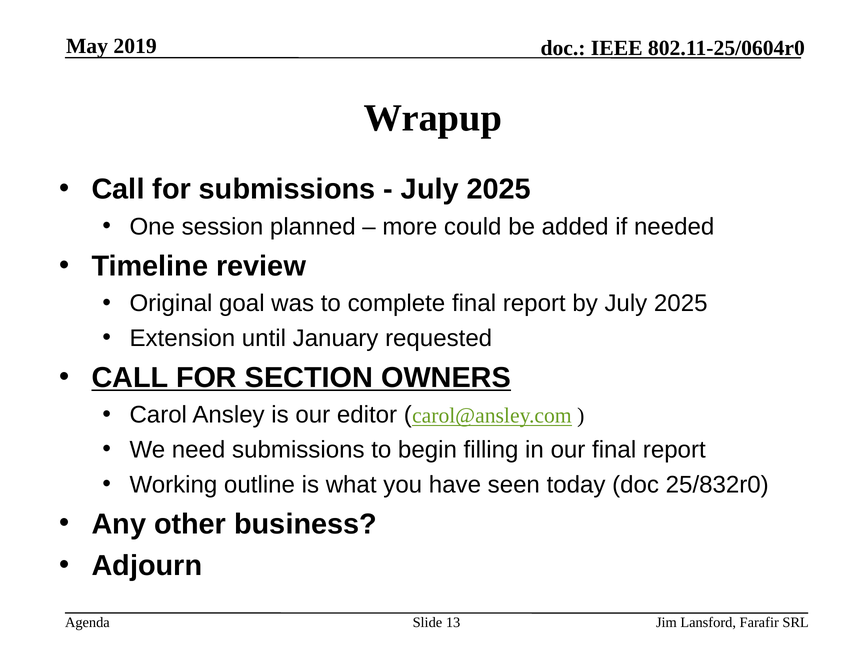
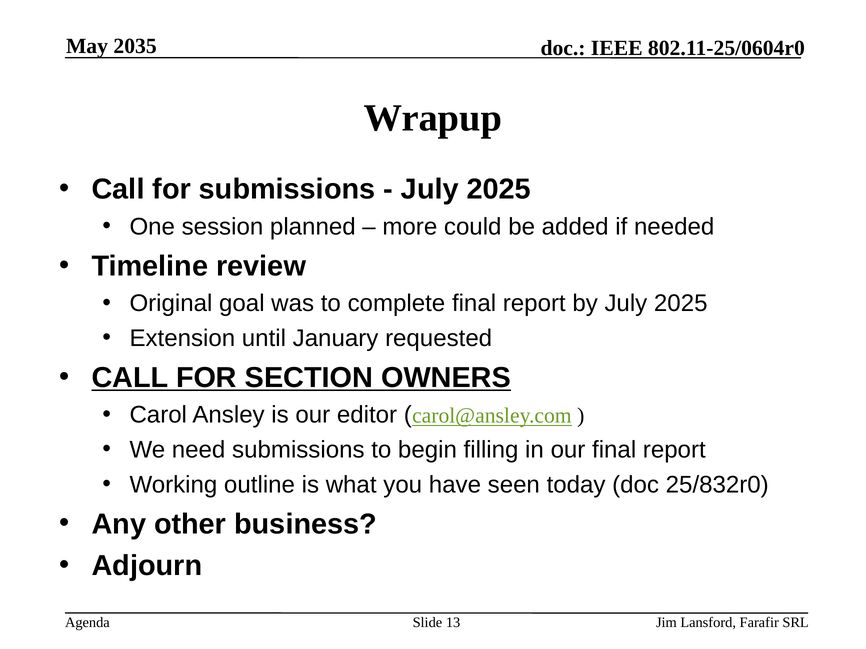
2019: 2019 -> 2035 (135, 46)
